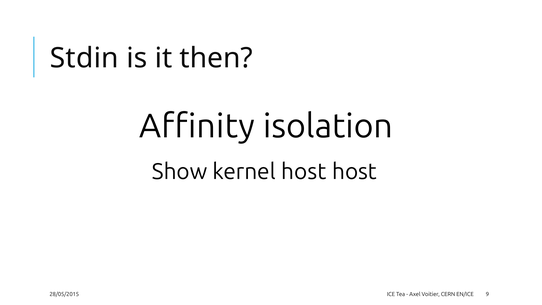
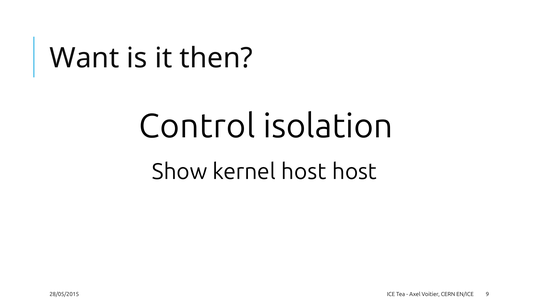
Stdin: Stdin -> Want (84, 58)
Affinity: Affinity -> Control (197, 126)
